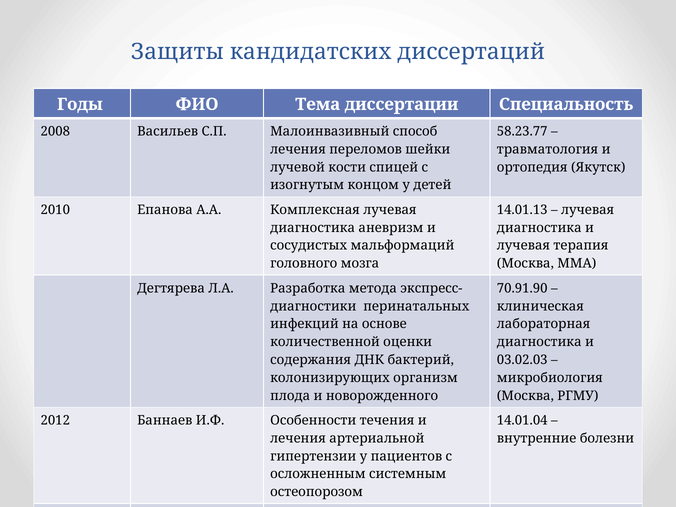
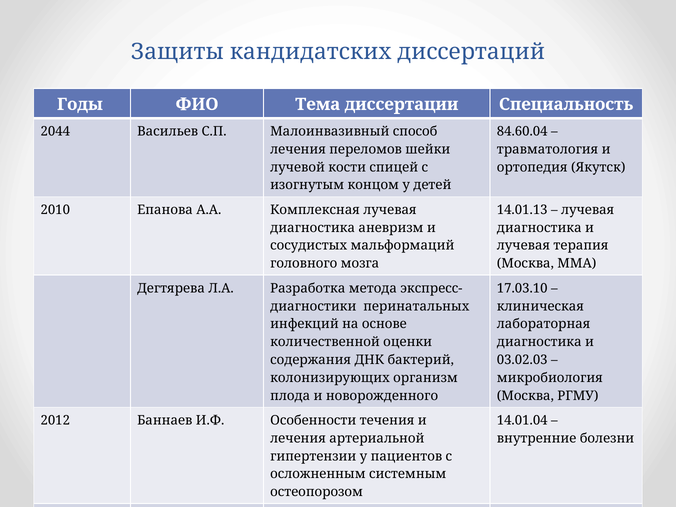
2008: 2008 -> 2044 (55, 131)
58.23.77: 58.23.77 -> 84.60.04 (522, 131)
70.91.90: 70.91.90 -> 17.03.10 (522, 288)
